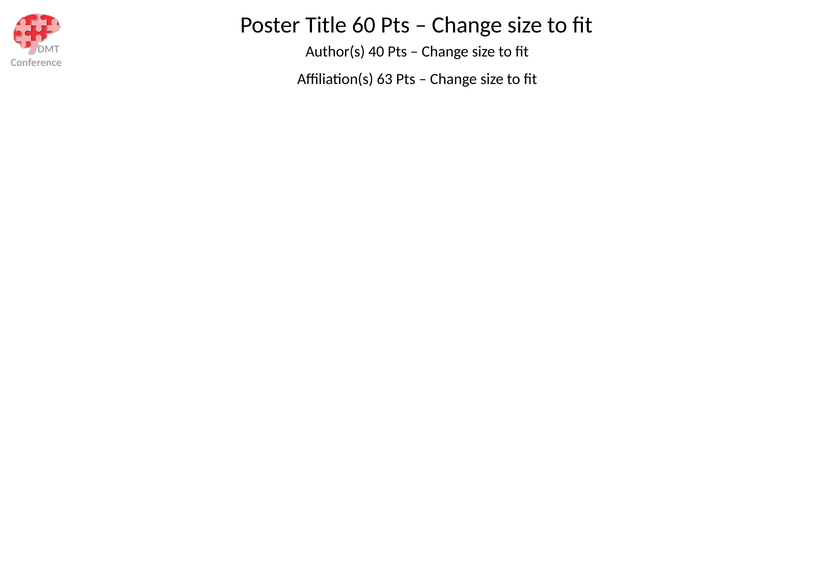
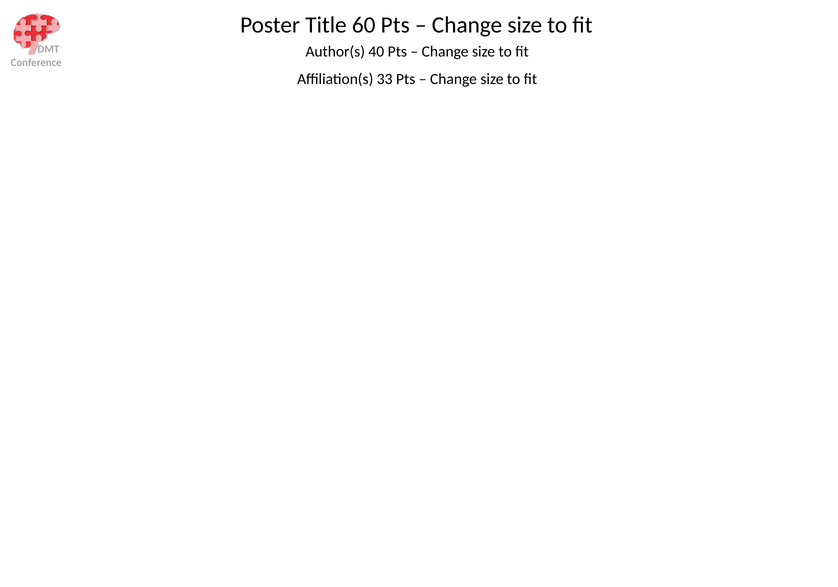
63: 63 -> 33 (385, 79)
